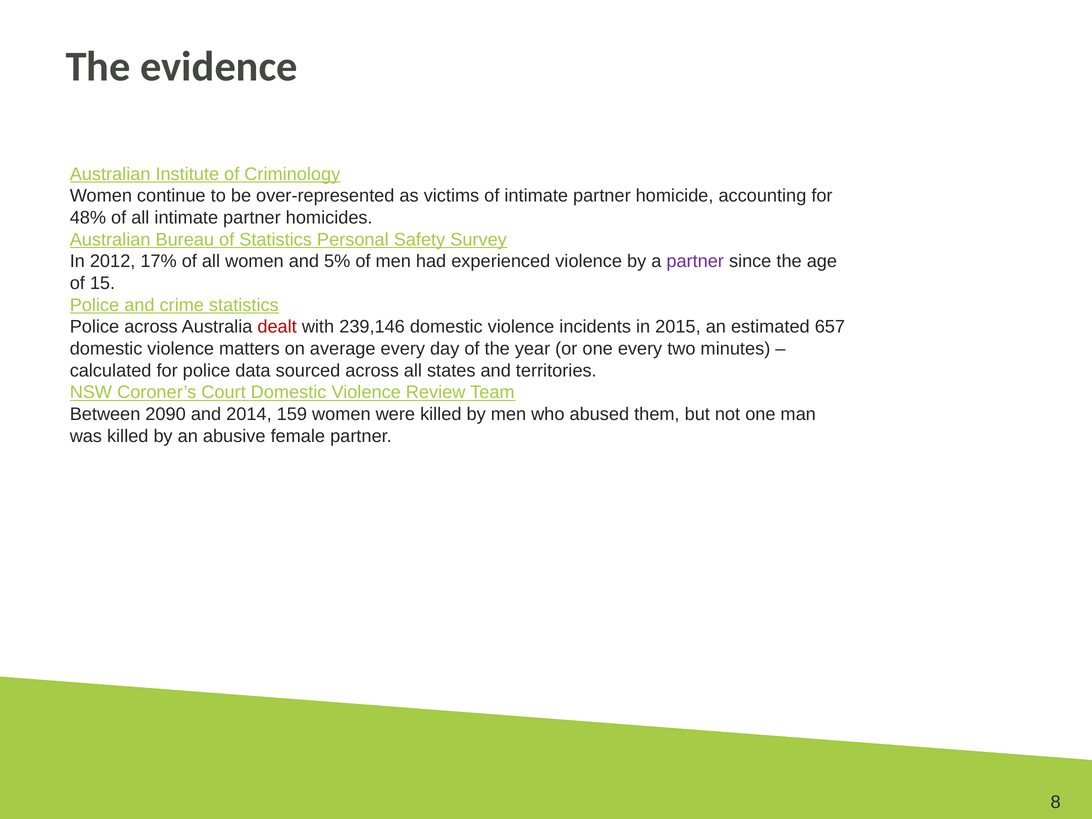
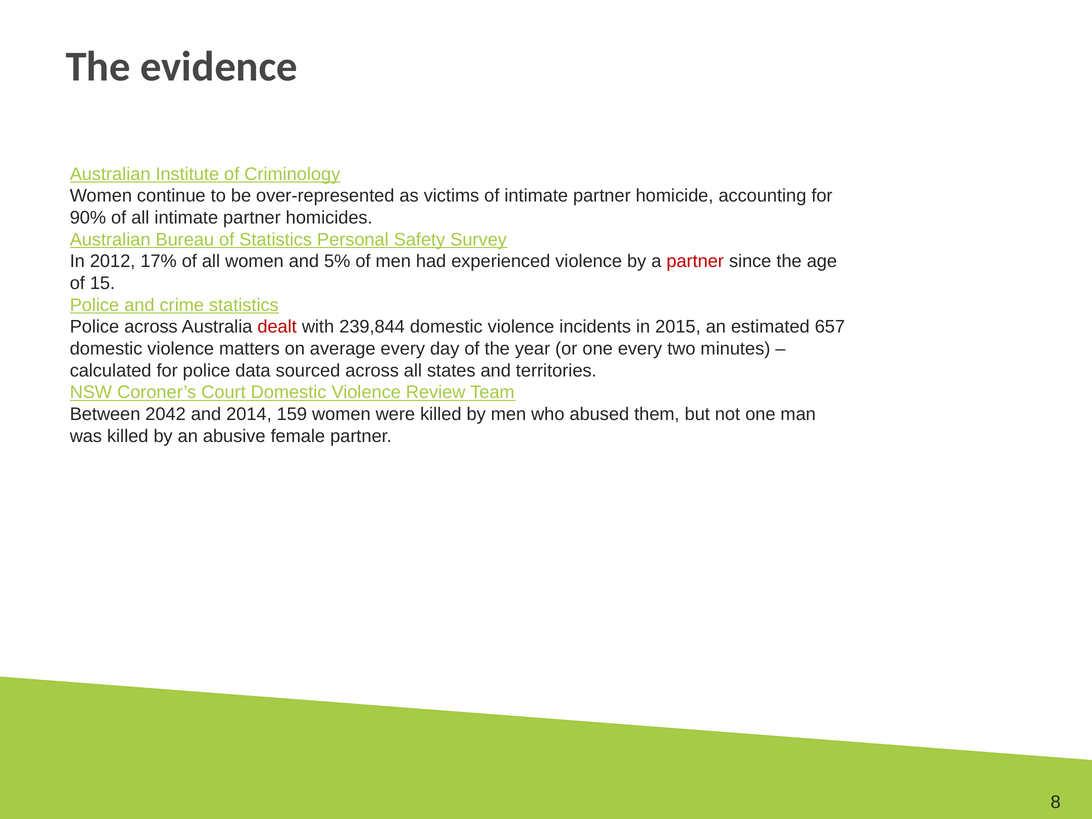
48%: 48% -> 90% (88, 218)
partner colour: purple -> red (695, 261)
239,146: 239,146 -> 239,844 (372, 327)
2090: 2090 -> 2042 (166, 414)
